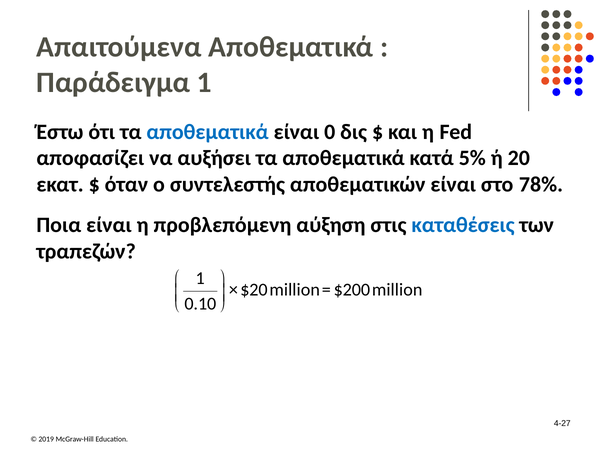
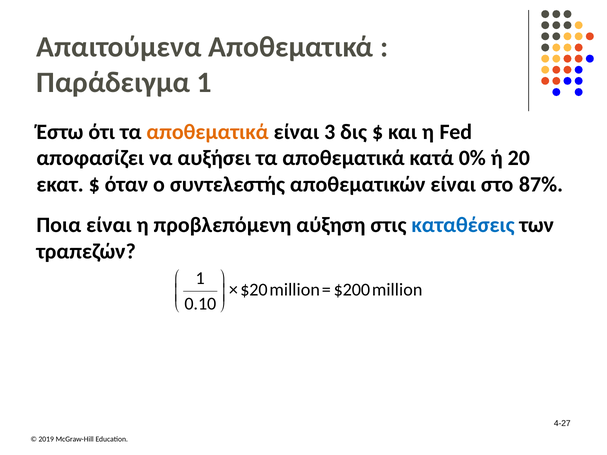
αποθεματικά colour: blue -> orange (208, 132)
0: 0 -> 3 (330, 132)
5%: 5% -> 0% (472, 158)
78%: 78% -> 87% (541, 184)
